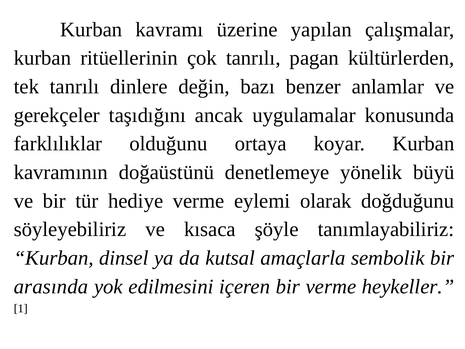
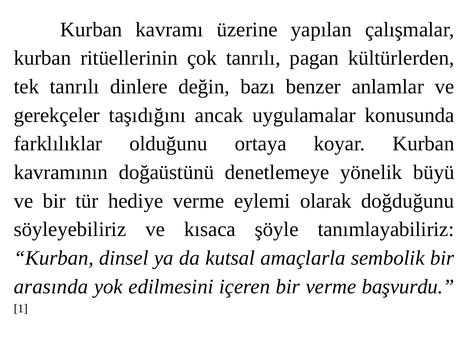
heykeller: heykeller -> başvurdu (408, 286)
